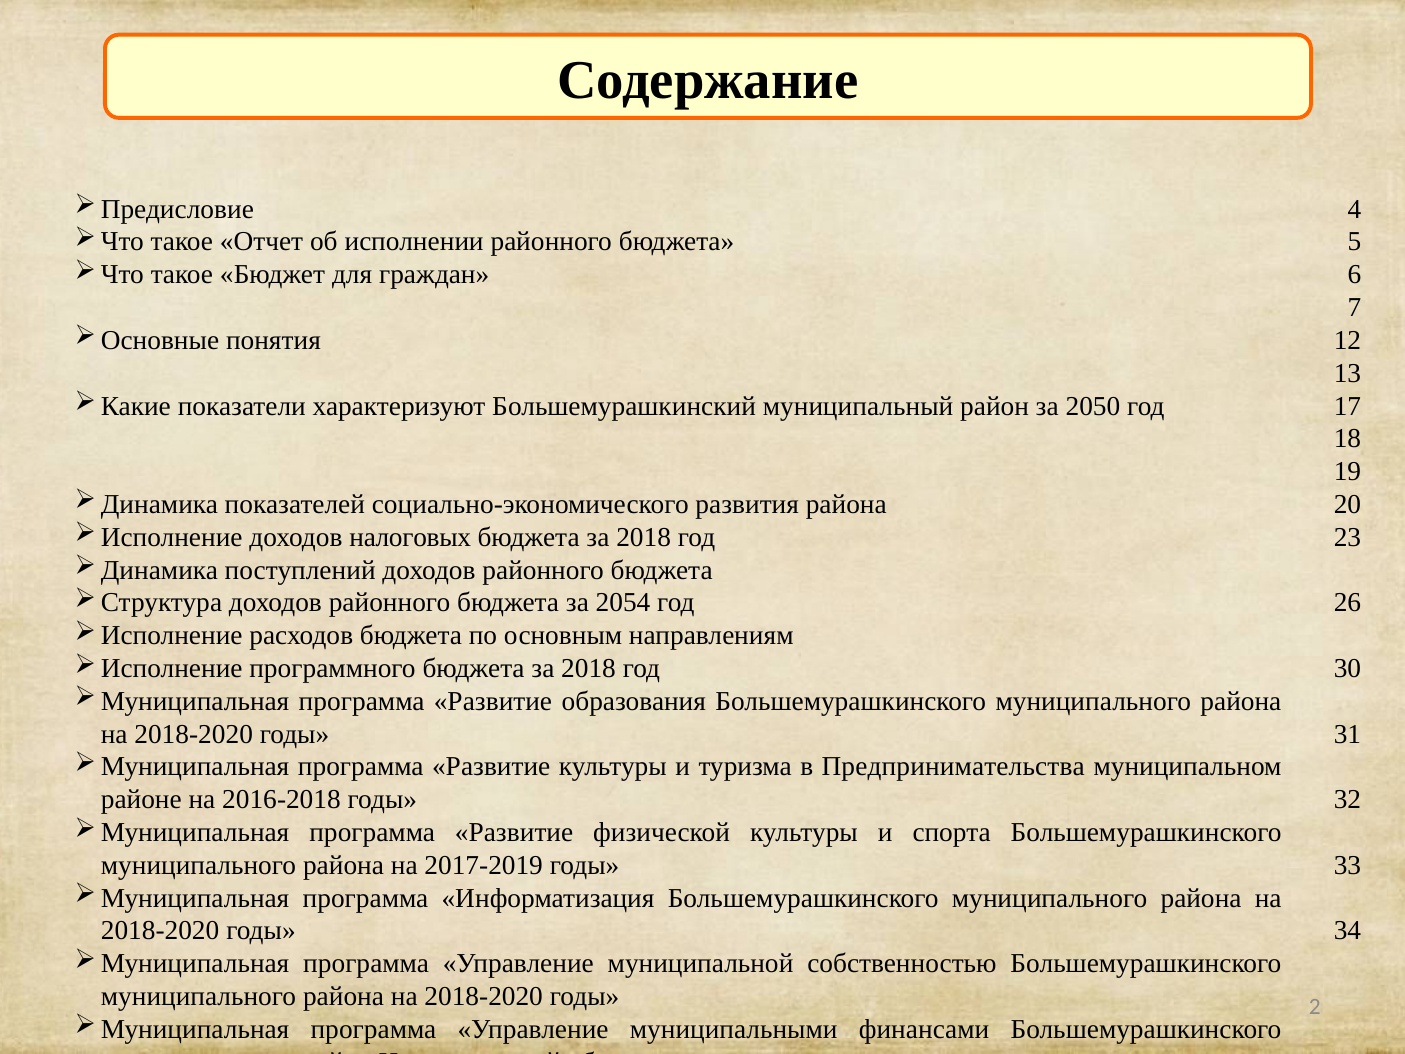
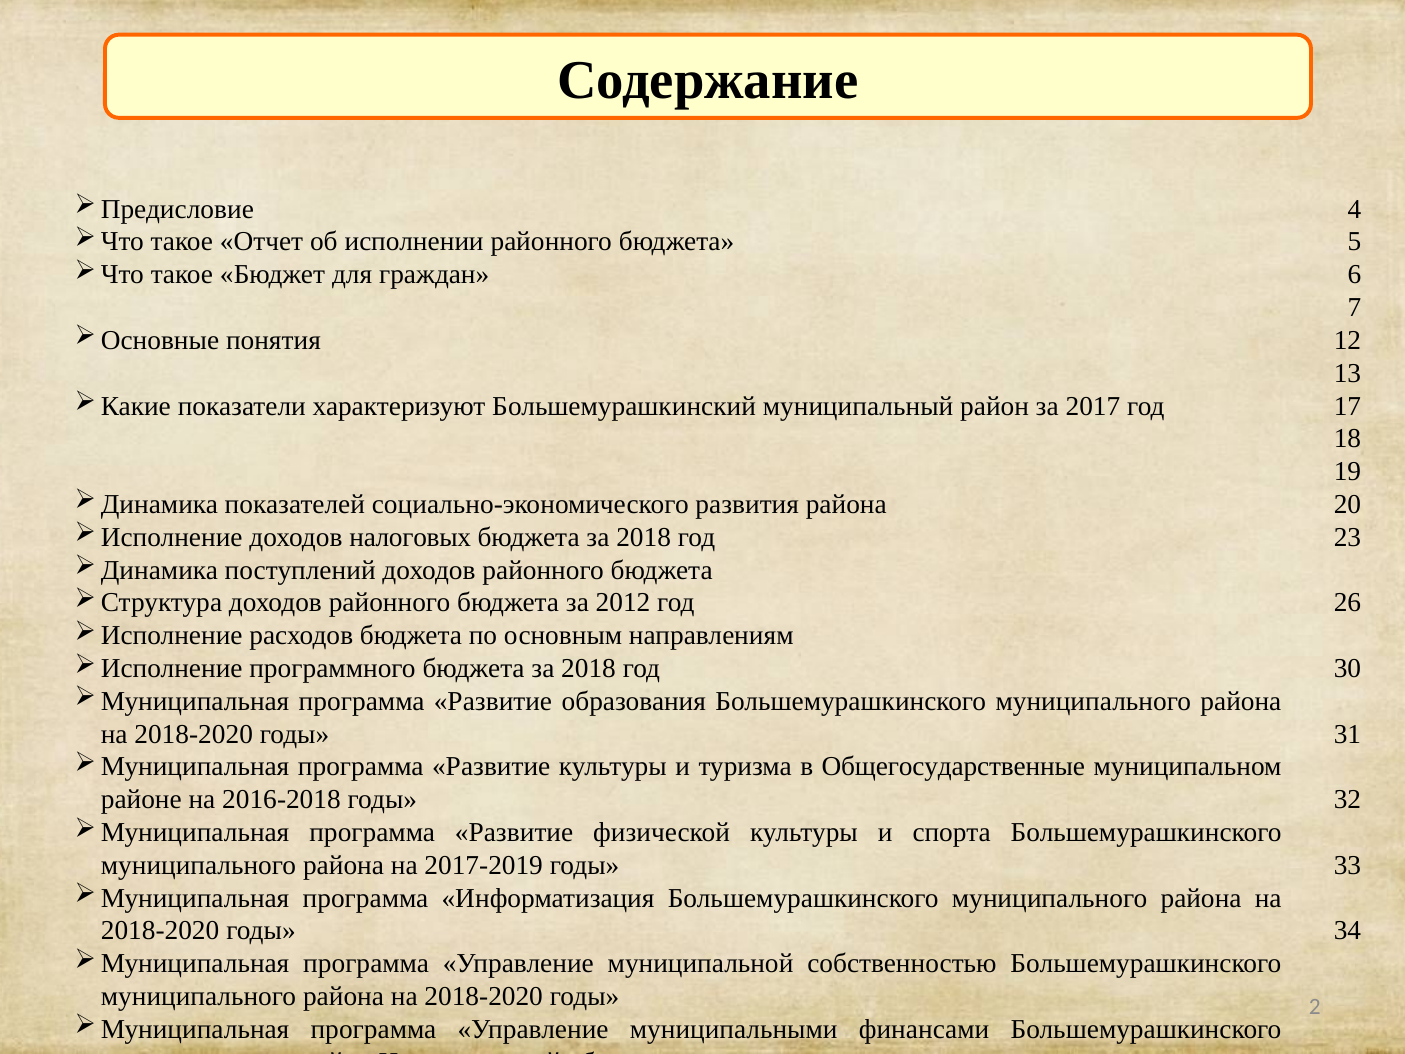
2050: 2050 -> 2017 (1093, 406)
2054: 2054 -> 2012 (623, 603)
Предпринимательства: Предпринимательства -> Общегосударственные (953, 767)
